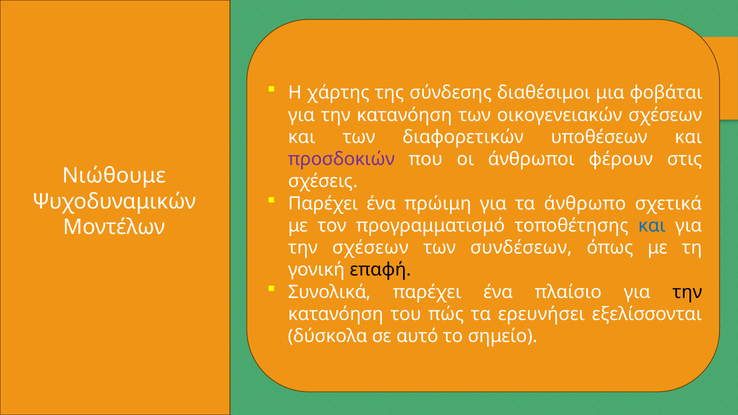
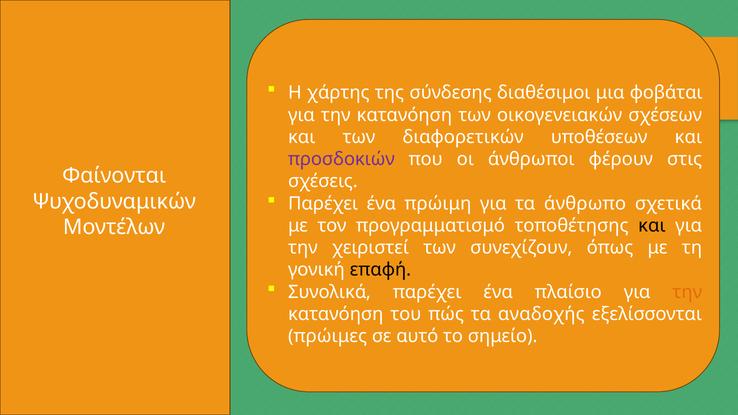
Νιώθουμε: Νιώθουμε -> Φαίνονται (114, 176)
και colour: blue -> black (652, 226)
την σχέσεων: σχέσεων -> χειριστεί (371, 248)
συνδέσεων: συνδέσεων -> συνεχίζουν (521, 248)
την colour: black -> orange (687, 292)
ερευνήσει: ερευνήσει -> αναδοχής (541, 314)
δύσκολα: δύσκολα -> πρώιμες (328, 336)
